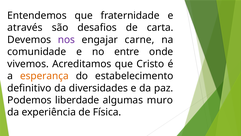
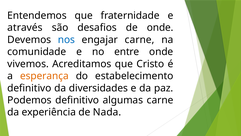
de carta: carta -> onde (160, 28)
nos colour: purple -> blue (66, 40)
Podemos liberdade: liberdade -> definitivo (77, 100)
algumas muro: muro -> carne (160, 100)
Física: Física -> Nada (107, 112)
